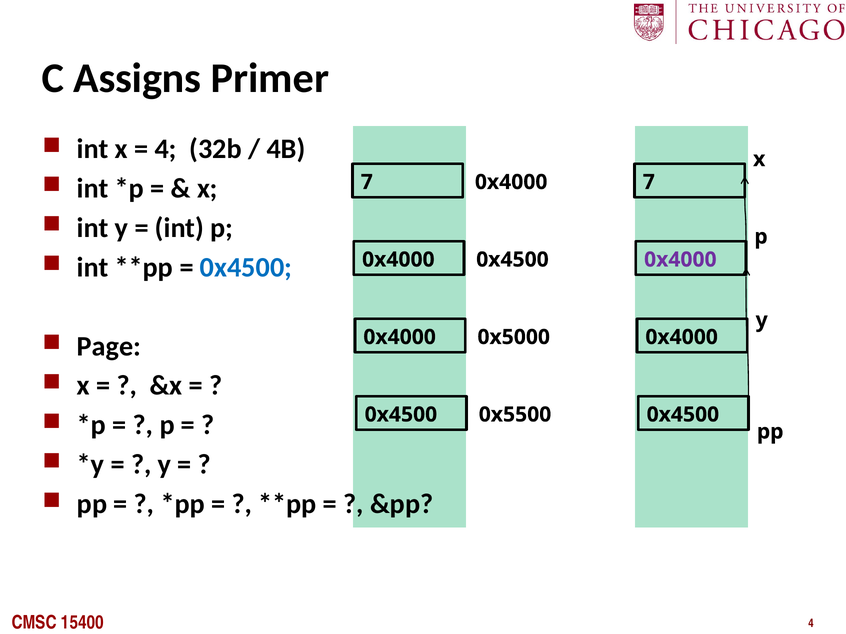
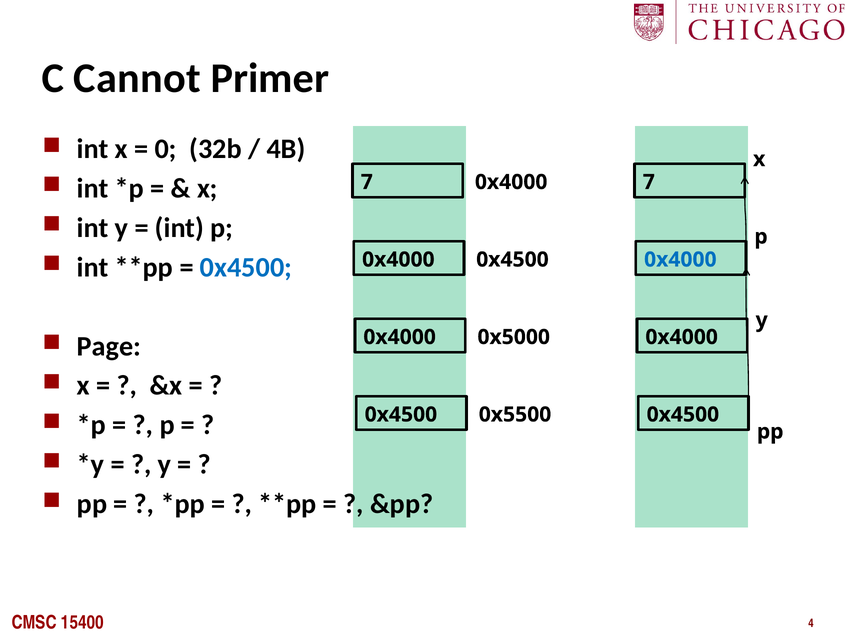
Assigns: Assigns -> Cannot (137, 79)
4: 4 -> 0 (166, 149)
0x4000 colour: purple -> blue (680, 260)
